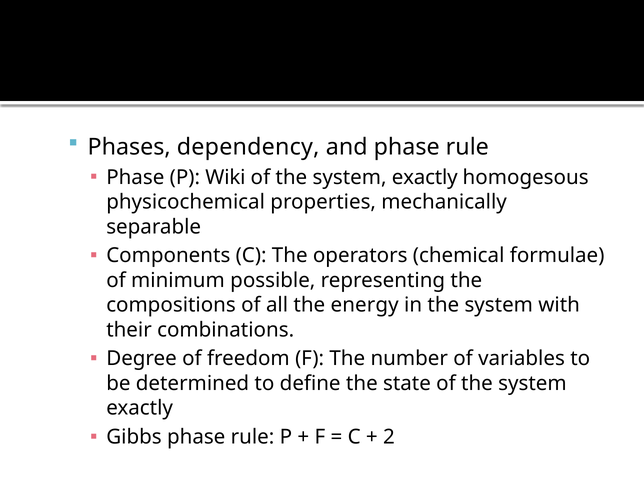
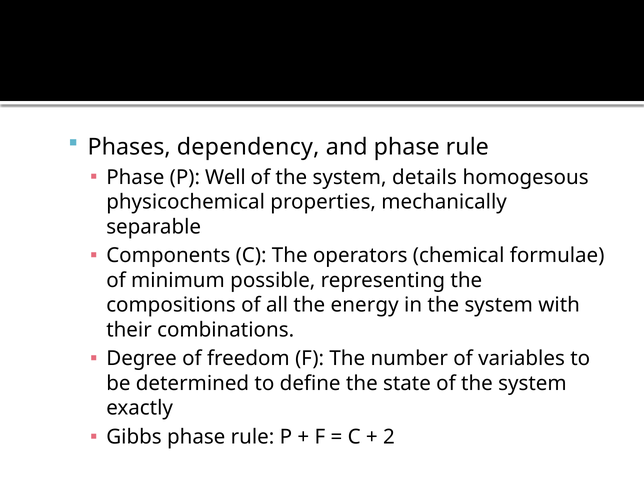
Wiki: Wiki -> Well (225, 177)
exactly: exactly -> details (424, 177)
